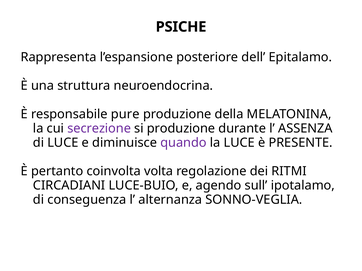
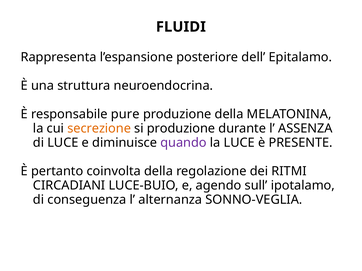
PSICHE: PSICHE -> FLUIDI (181, 27)
secrezione colour: purple -> orange (99, 129)
coinvolta volta: volta -> della (159, 171)
